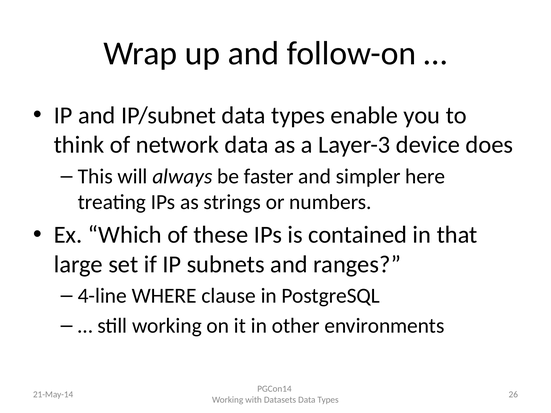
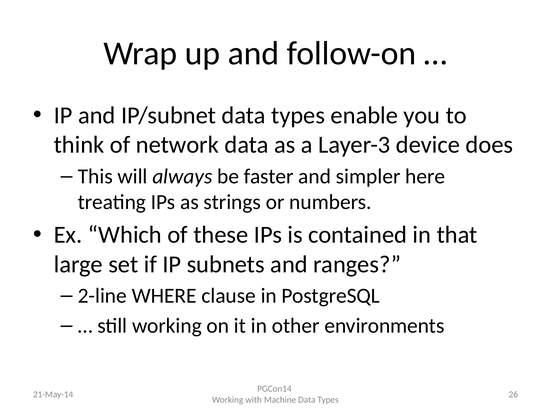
4-line: 4-line -> 2-line (102, 296)
Datasets: Datasets -> Machine (280, 400)
